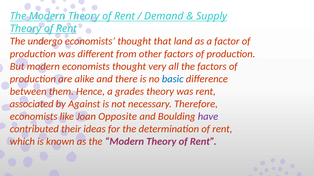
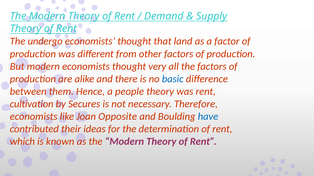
grades: grades -> people (130, 92)
associated: associated -> cultivation (32, 104)
Against: Against -> Secures (84, 104)
have colour: purple -> blue (208, 117)
